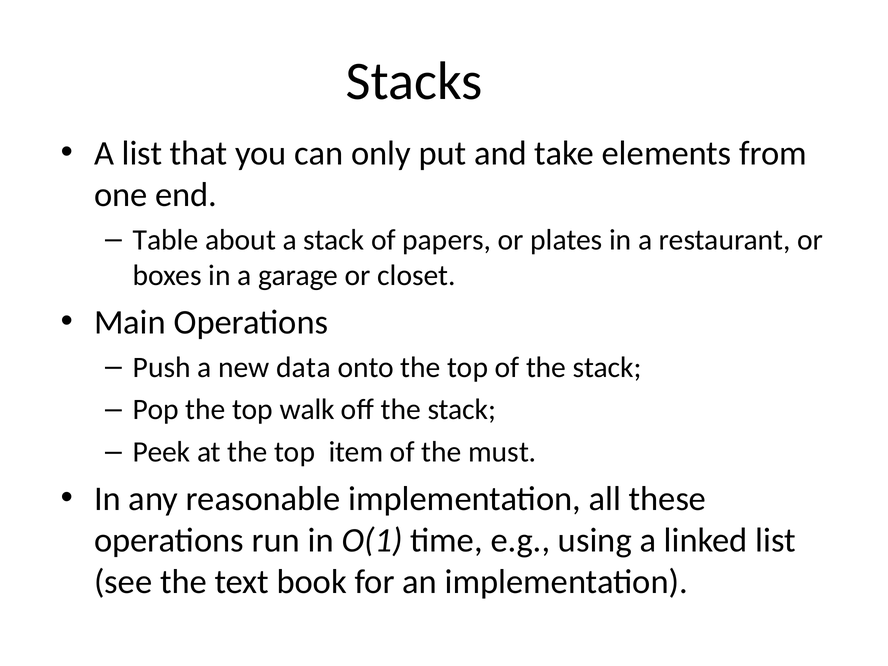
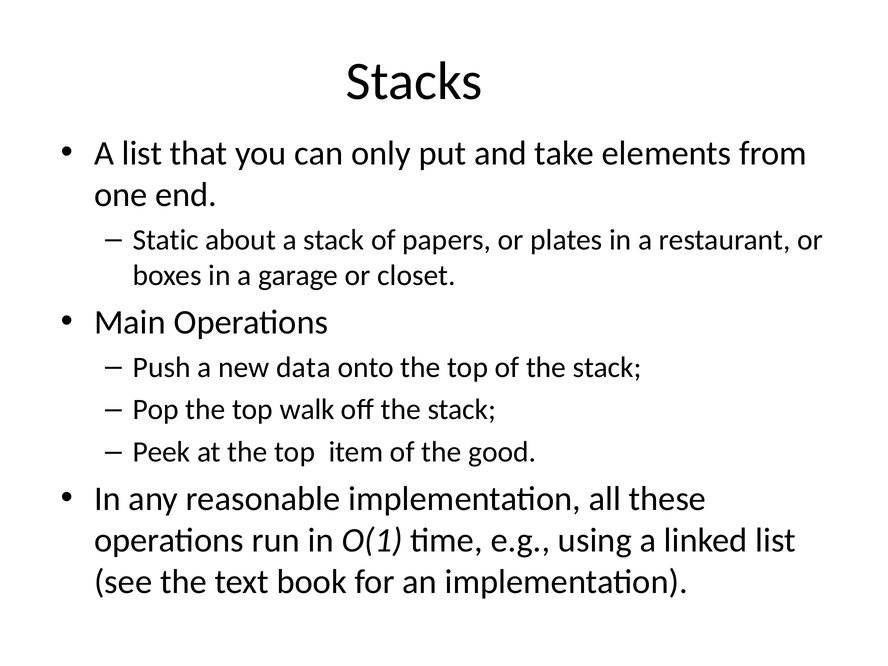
Table: Table -> Static (166, 240)
must: must -> good (502, 452)
